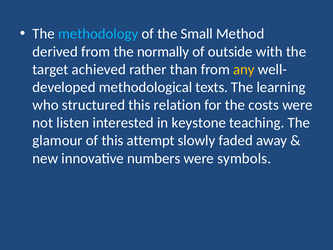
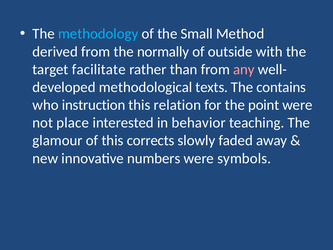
achieved: achieved -> facilitate (99, 69)
any colour: yellow -> pink (244, 69)
learning: learning -> contains (281, 87)
structured: structured -> instruction (94, 105)
costs: costs -> point (264, 105)
listen: listen -> place (73, 123)
keystone: keystone -> behavior (199, 123)
attempt: attempt -> corrects (151, 140)
